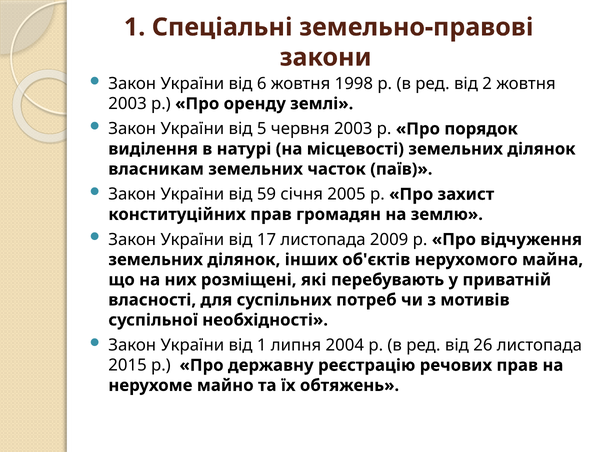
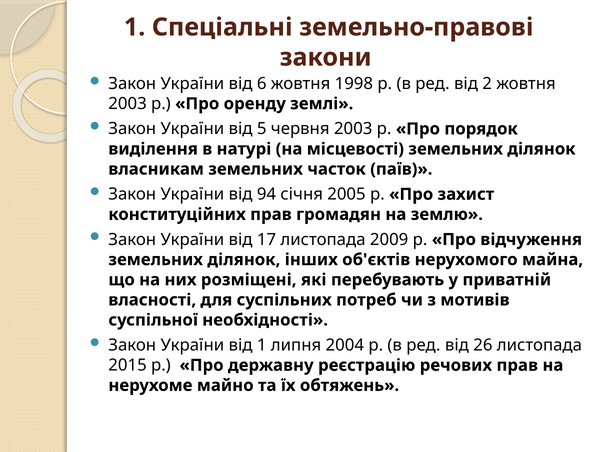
59: 59 -> 94 (266, 194)
